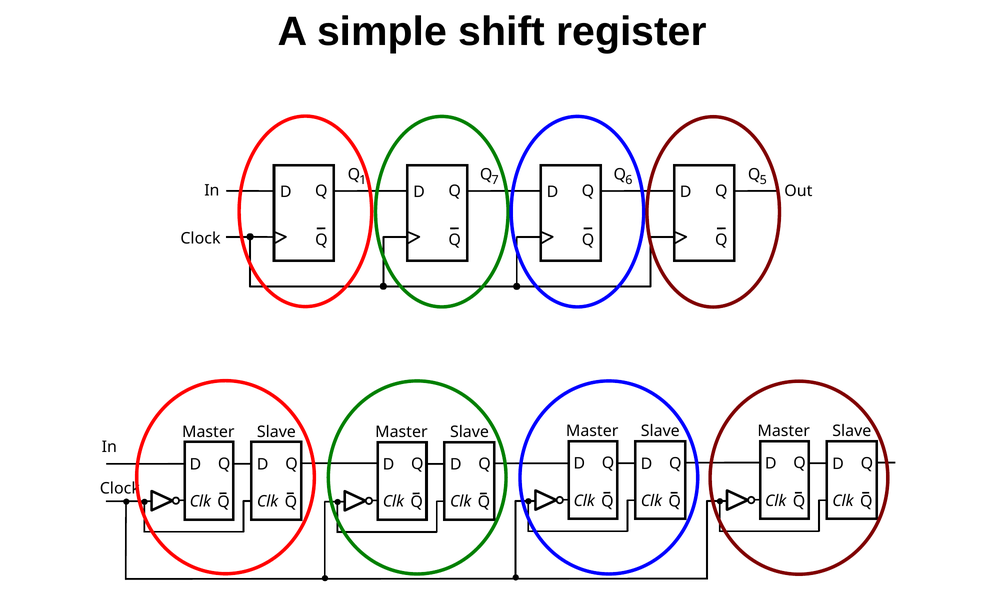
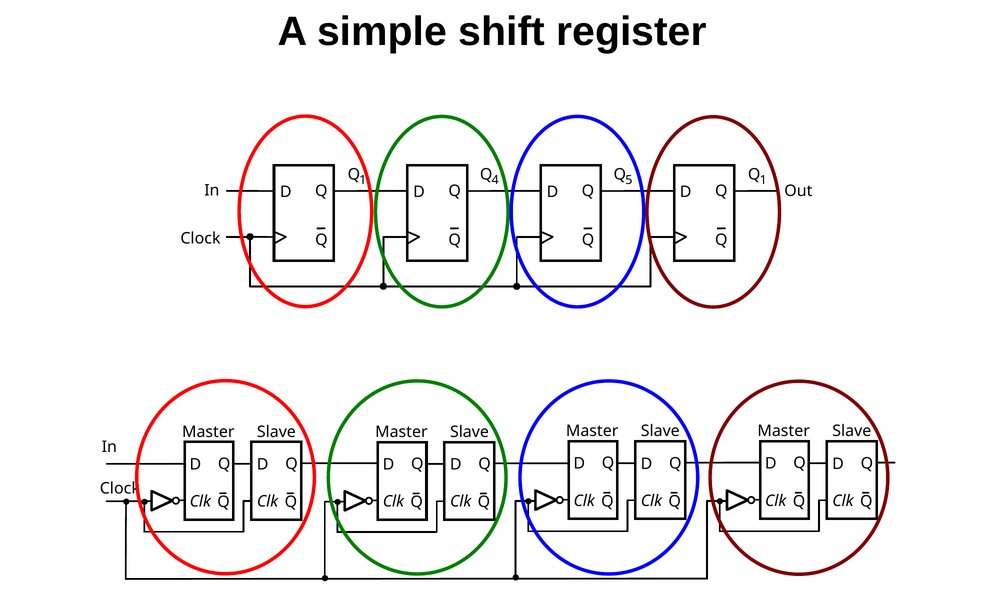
7: 7 -> 4 (495, 180)
6: 6 -> 5 (629, 180)
5: 5 -> 1 (763, 180)
